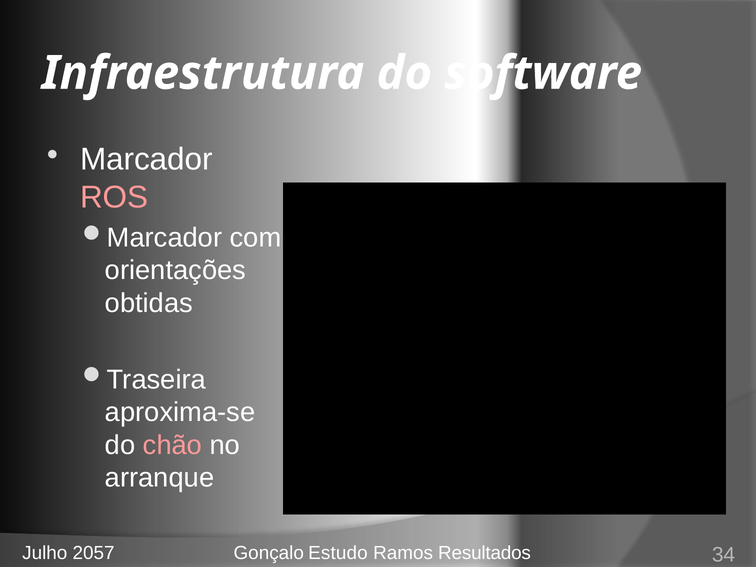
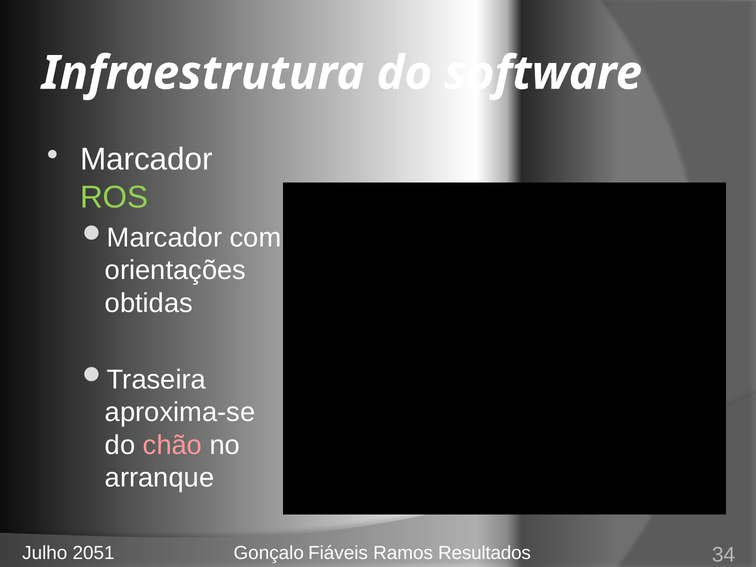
ROS colour: pink -> light green (114, 197)
2057: 2057 -> 2051 (94, 553)
Estudo: Estudo -> Fiáveis (338, 553)
